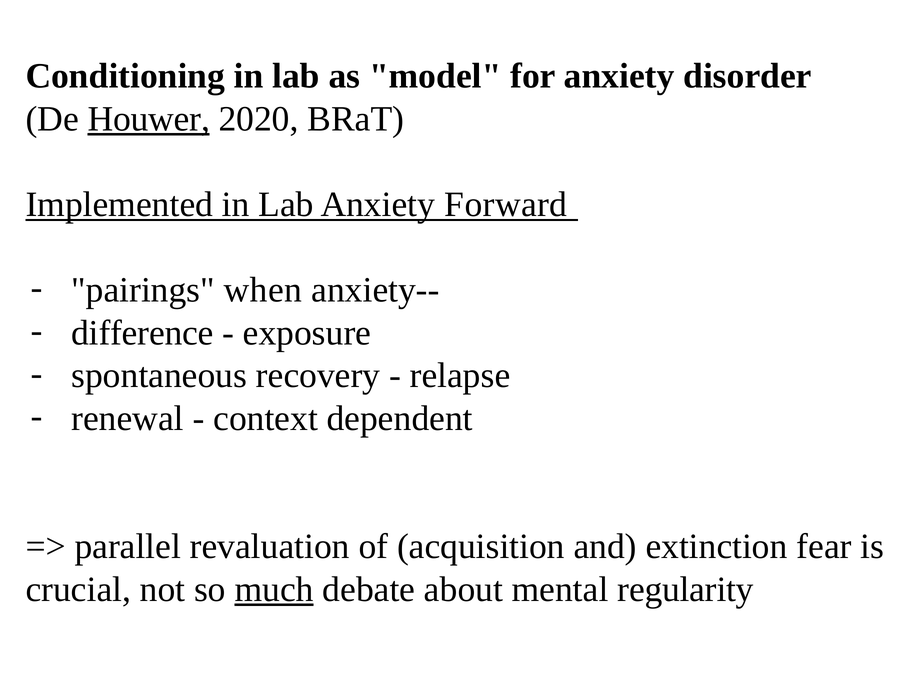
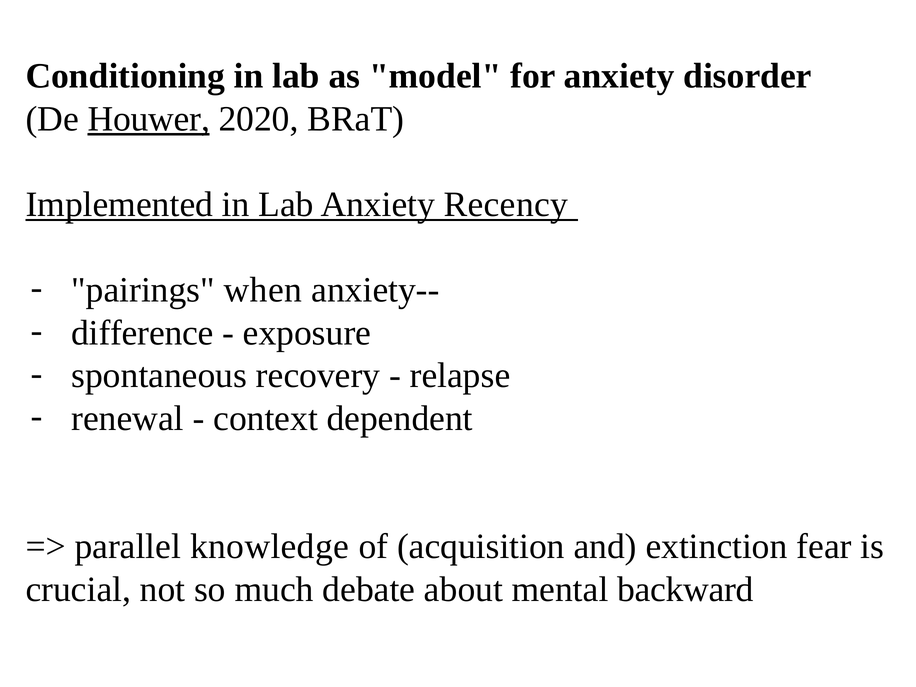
Forward: Forward -> Recency (506, 204)
revaluation: revaluation -> knowledge (270, 547)
much underline: present -> none (274, 589)
regularity: regularity -> backward (686, 589)
